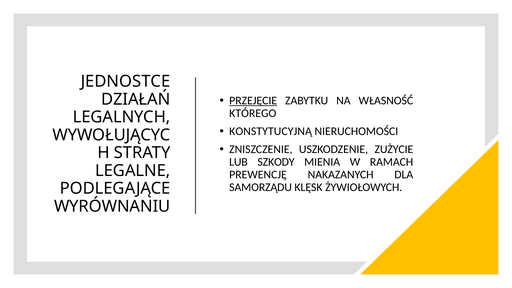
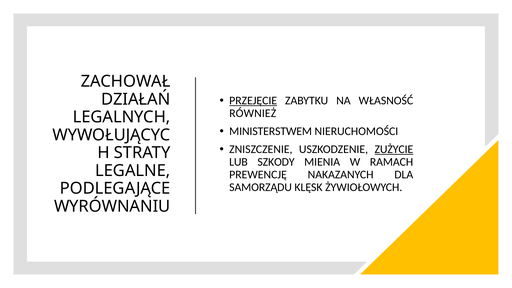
JEDNOSTCE: JEDNOSTCE -> ZACHOWAŁ (126, 81)
KTÓREGO: KTÓREGO -> RÓWNIEŻ (253, 113)
KONSTYTUCYJNĄ: KONSTYTUCYJNĄ -> MINISTERSTWEM (271, 131)
ZUŻYCIE underline: none -> present (394, 149)
